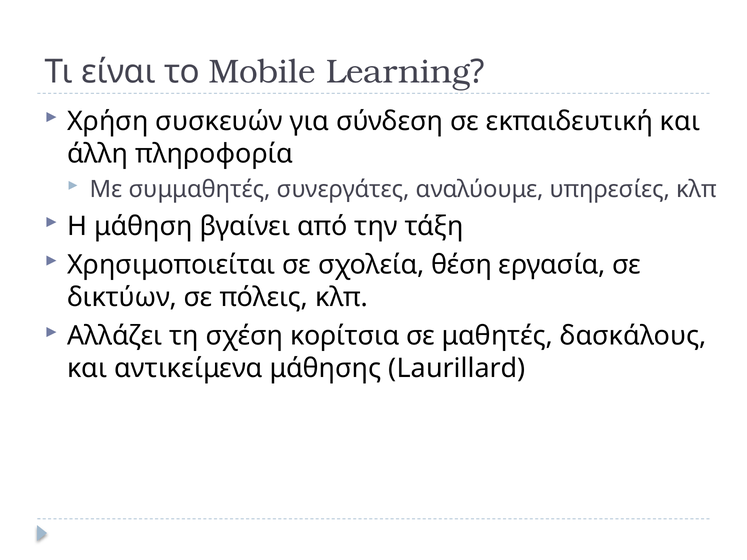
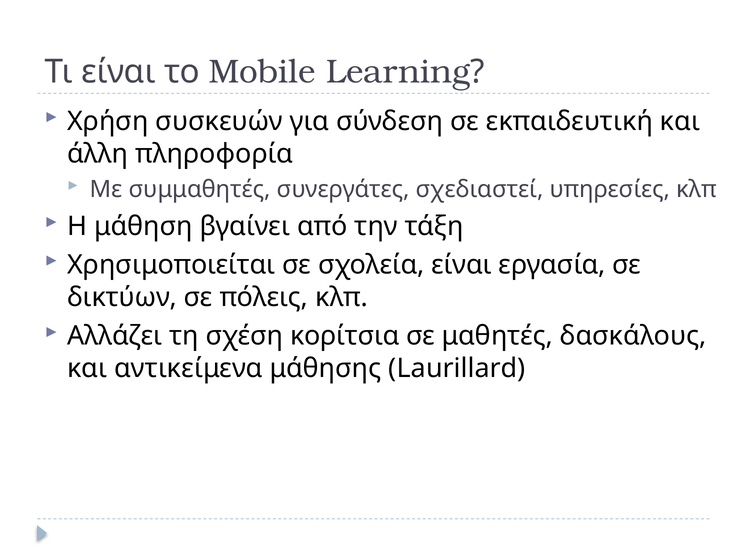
αναλύουμε: αναλύουμε -> σχεδιαστεί (480, 189)
σχολεία θέση: θέση -> είναι (461, 265)
